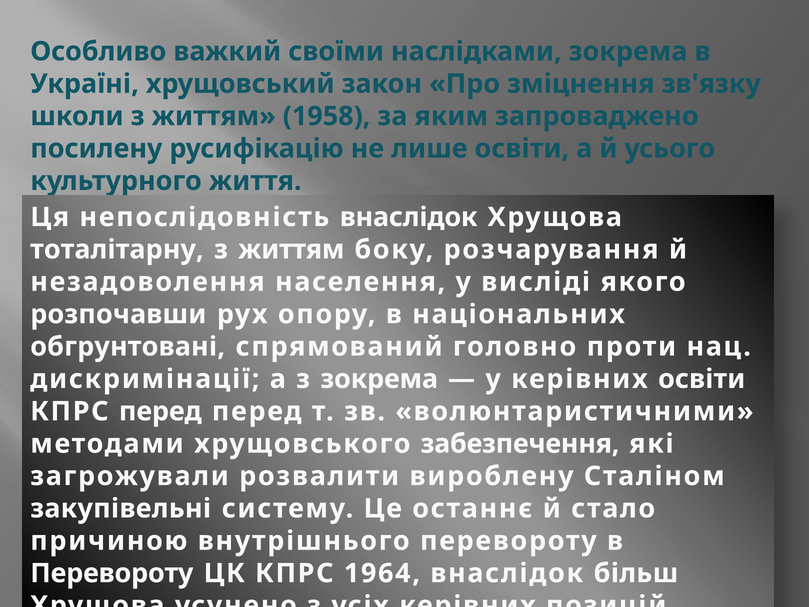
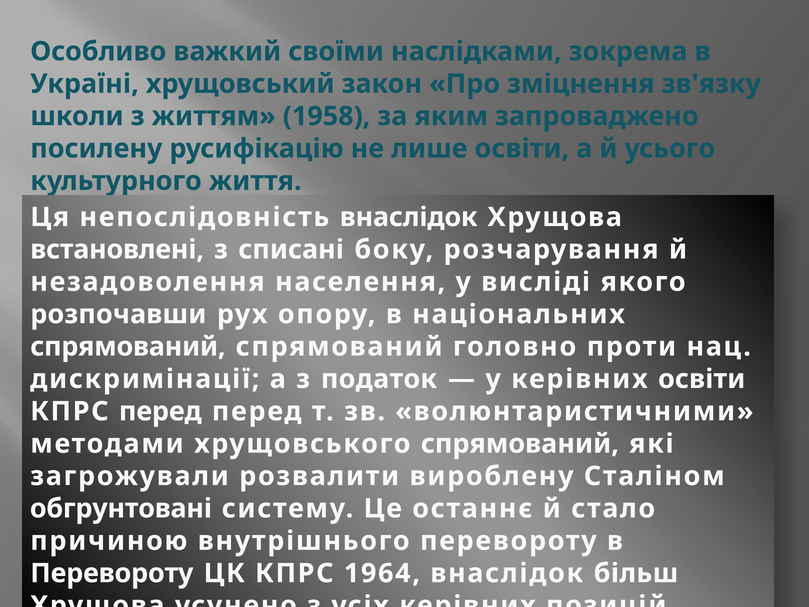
тоталітарну: тоталітарну -> встановлені (117, 249)
життям: життям -> списані (291, 249)
обгрунтовані: обгрунтовані -> спрямований (128, 347)
з зокрема: зокрема -> податок (379, 379)
хрущовського забезпечення: забезпечення -> спрямований (520, 444)
закупівельні: закупівельні -> обгрунтовані (121, 508)
